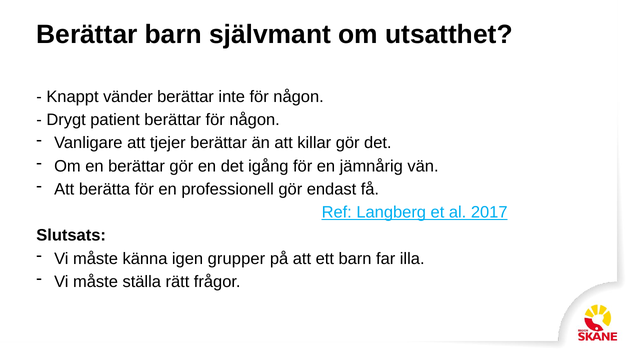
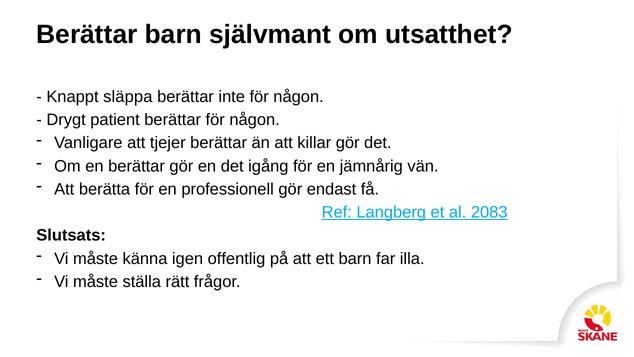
vänder: vänder -> släppa (128, 97)
2017: 2017 -> 2083 (489, 212)
grupper: grupper -> offentlig (237, 258)
